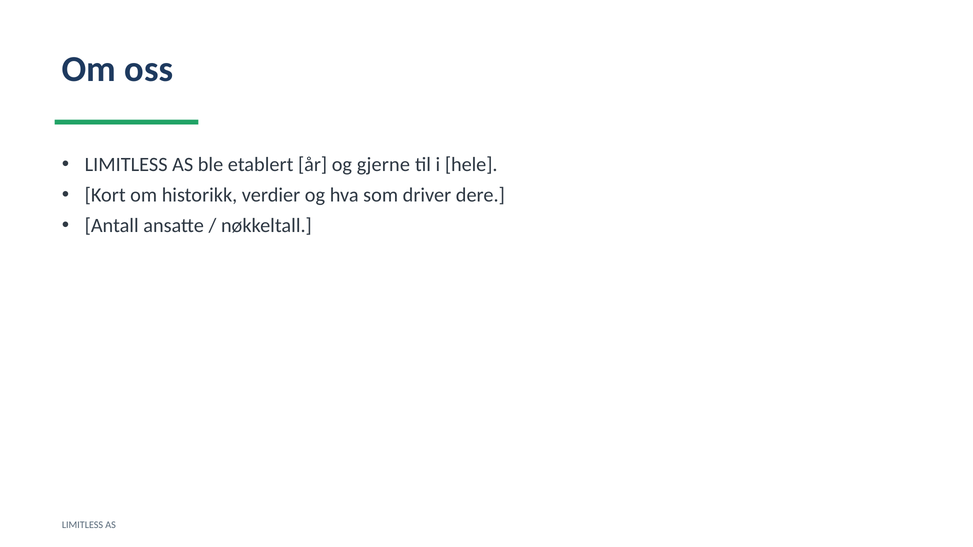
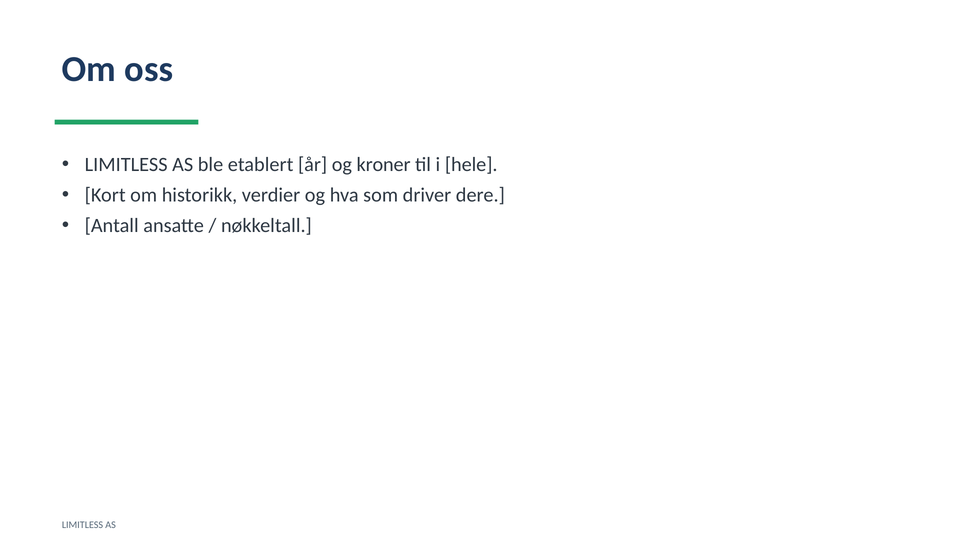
gjerne: gjerne -> kroner (384, 165)
